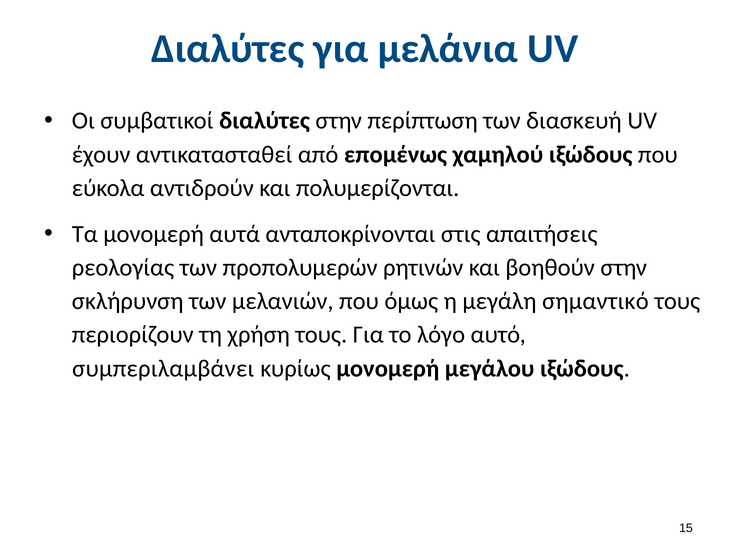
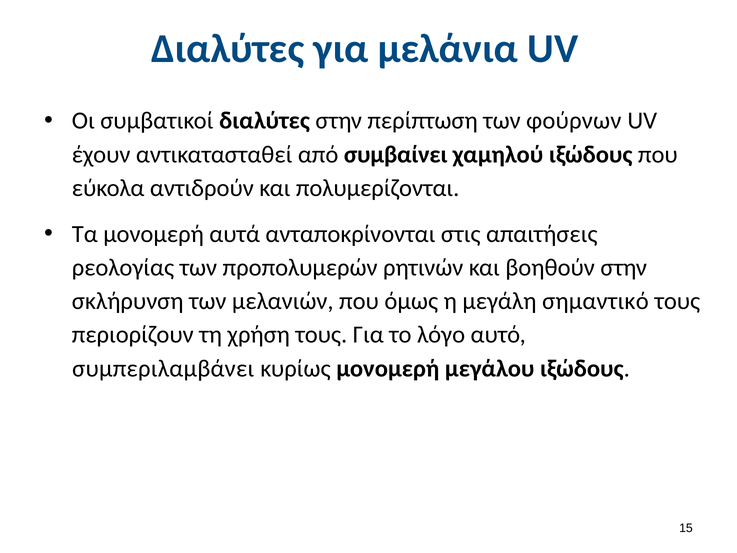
διασκευή: διασκευή -> φούρνων (574, 121)
επομένως: επομένως -> συμβαίνει (396, 154)
